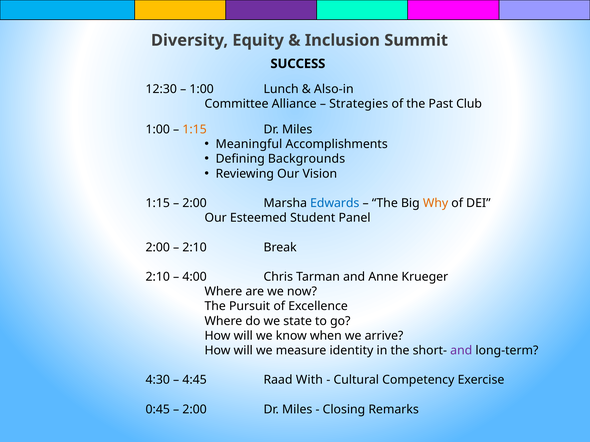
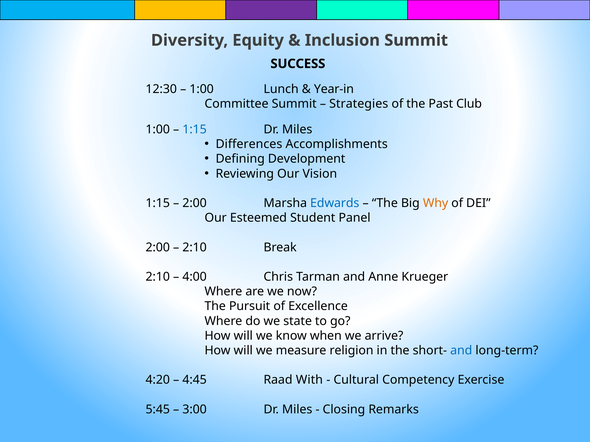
Also-in: Also-in -> Year-in (334, 89)
Committee Alliance: Alliance -> Summit (294, 104)
1:15 colour: orange -> blue (195, 130)
Meaningful: Meaningful -> Differences (249, 144)
Backgrounds: Backgrounds -> Development (307, 159)
identity: identity -> religion (351, 351)
and colour: purple -> blue (461, 351)
4:30: 4:30 -> 4:20 (158, 380)
0:45: 0:45 -> 5:45 (158, 410)
2:00: 2:00 -> 3:00 (195, 410)
